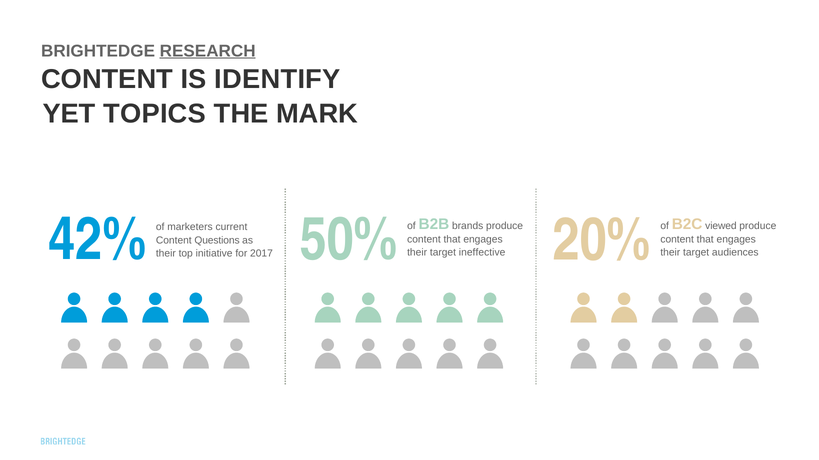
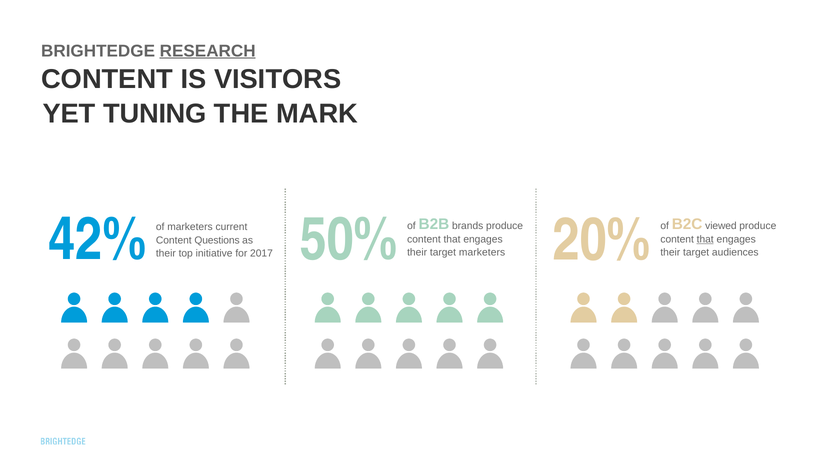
IDENTIFY: IDENTIFY -> VISITORS (278, 79)
TOPICS: TOPICS -> TUNING (155, 114)
that underline: none -> present (705, 240)
target ineffective: ineffective -> marketers (482, 253)
